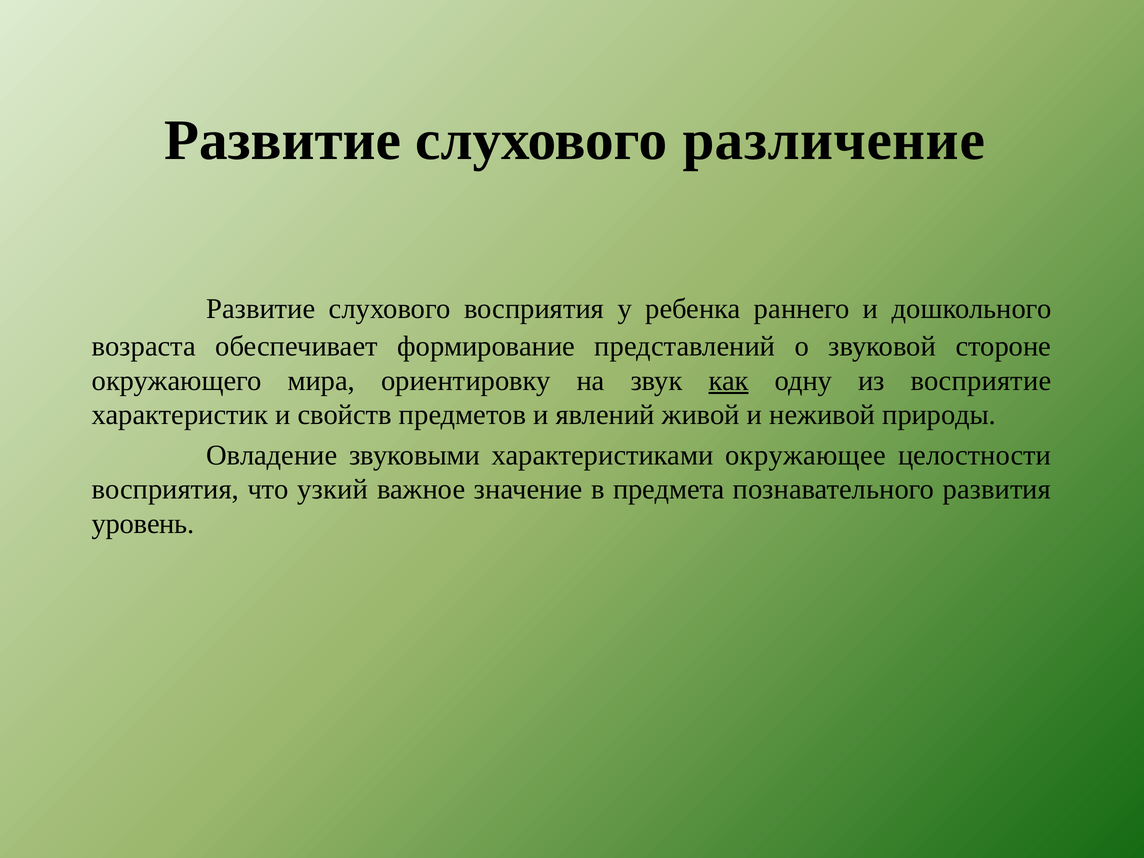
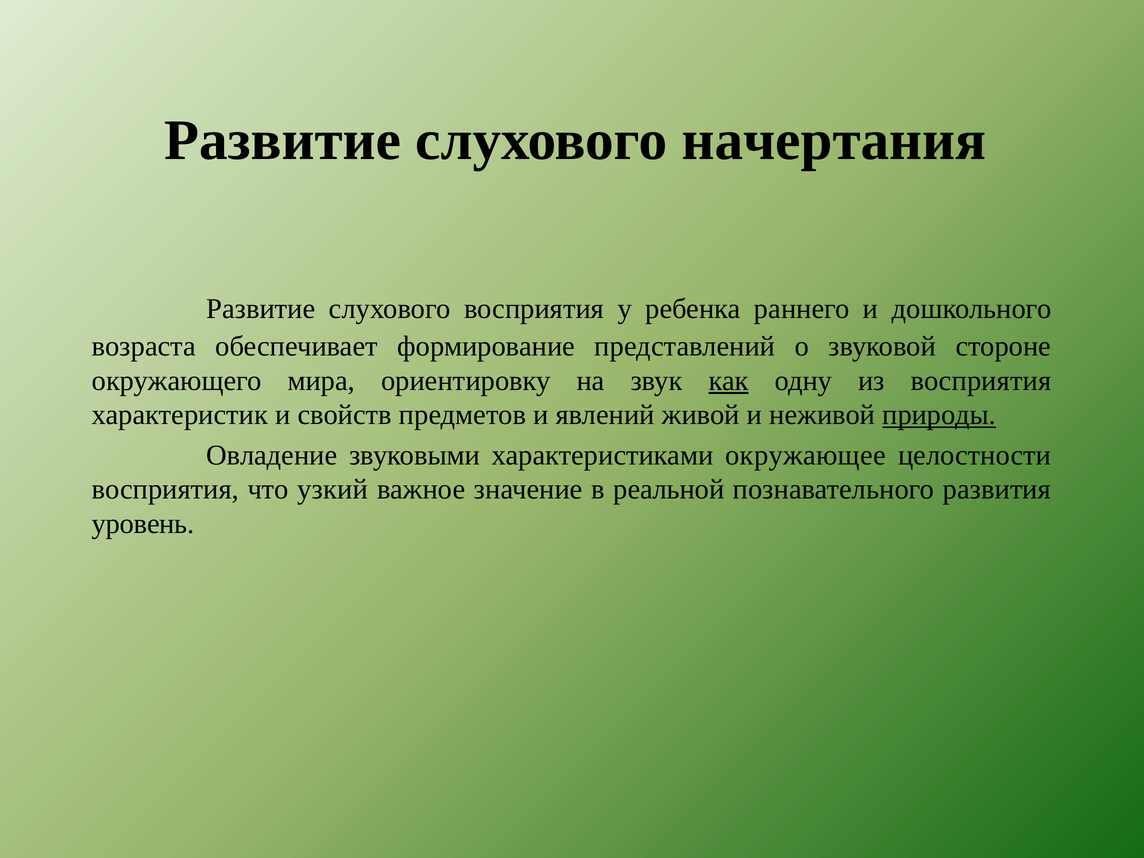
различение: различение -> начертания (834, 141)
из восприятие: восприятие -> восприятия (981, 381)
природы underline: none -> present (939, 415)
предмета: предмета -> реальной (669, 489)
